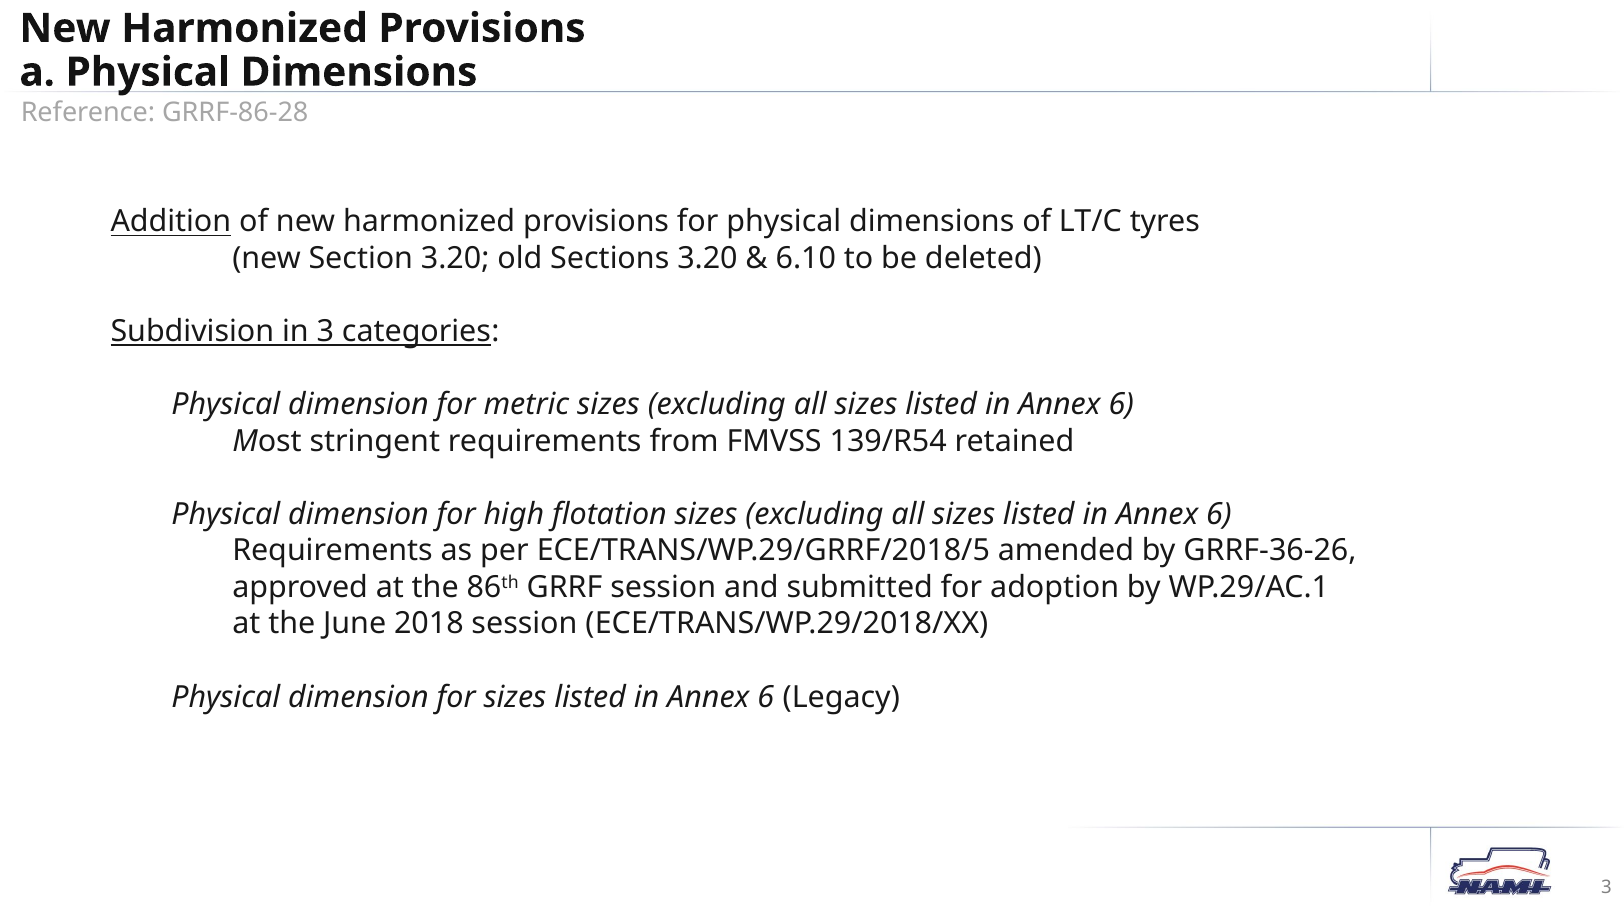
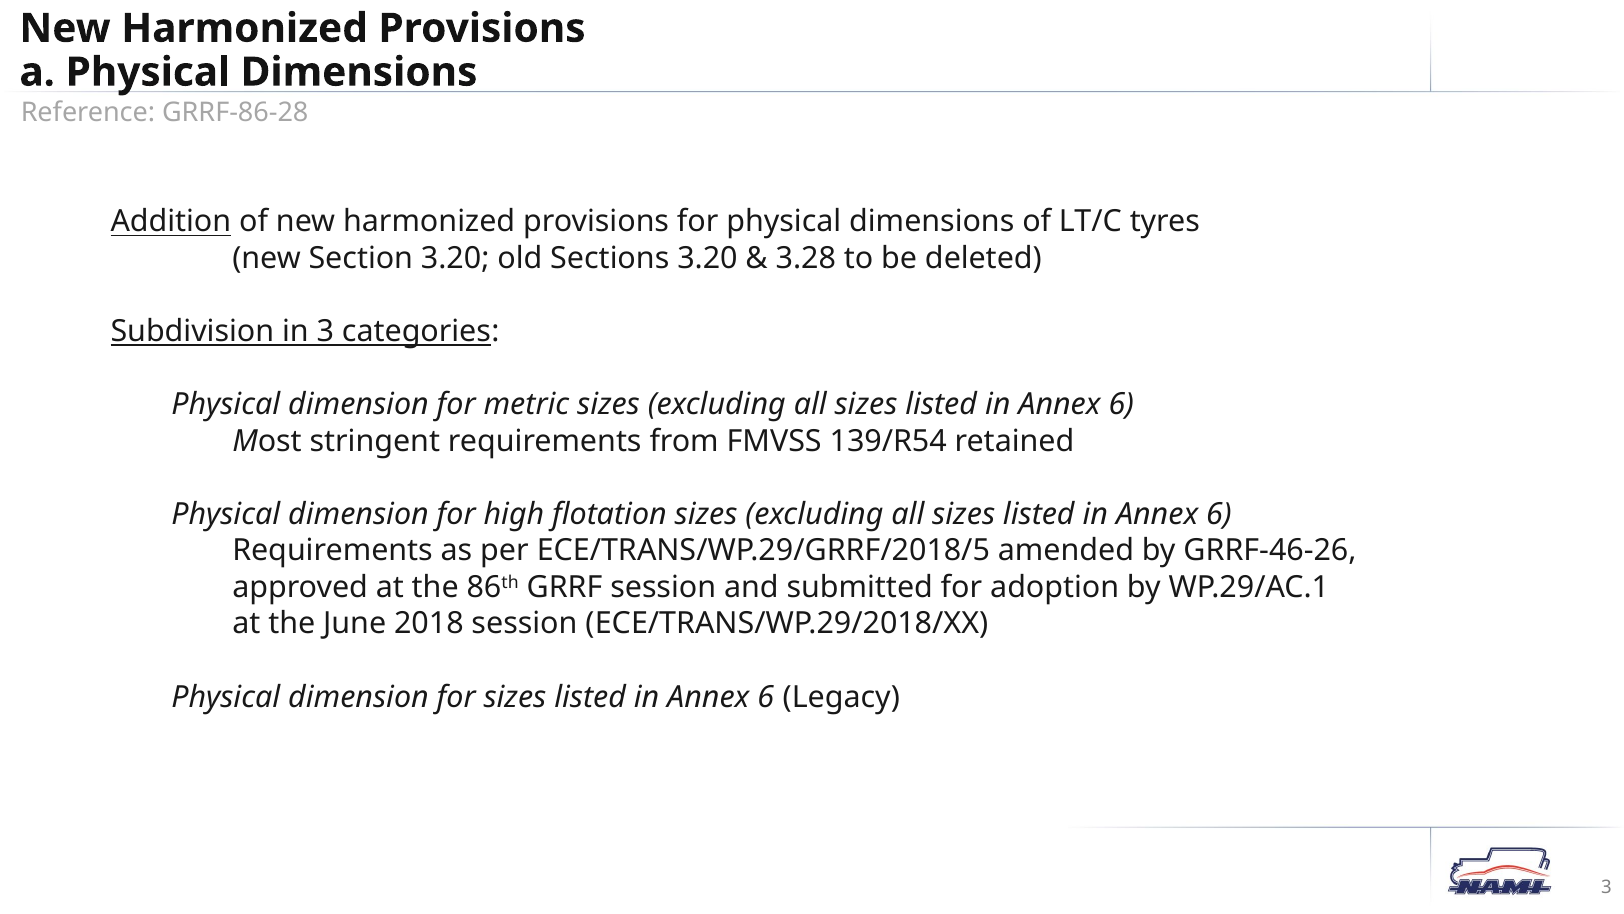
6.10: 6.10 -> 3.28 (806, 258)
GRRF-36-26: GRRF-36-26 -> GRRF-46-26 (1270, 550)
